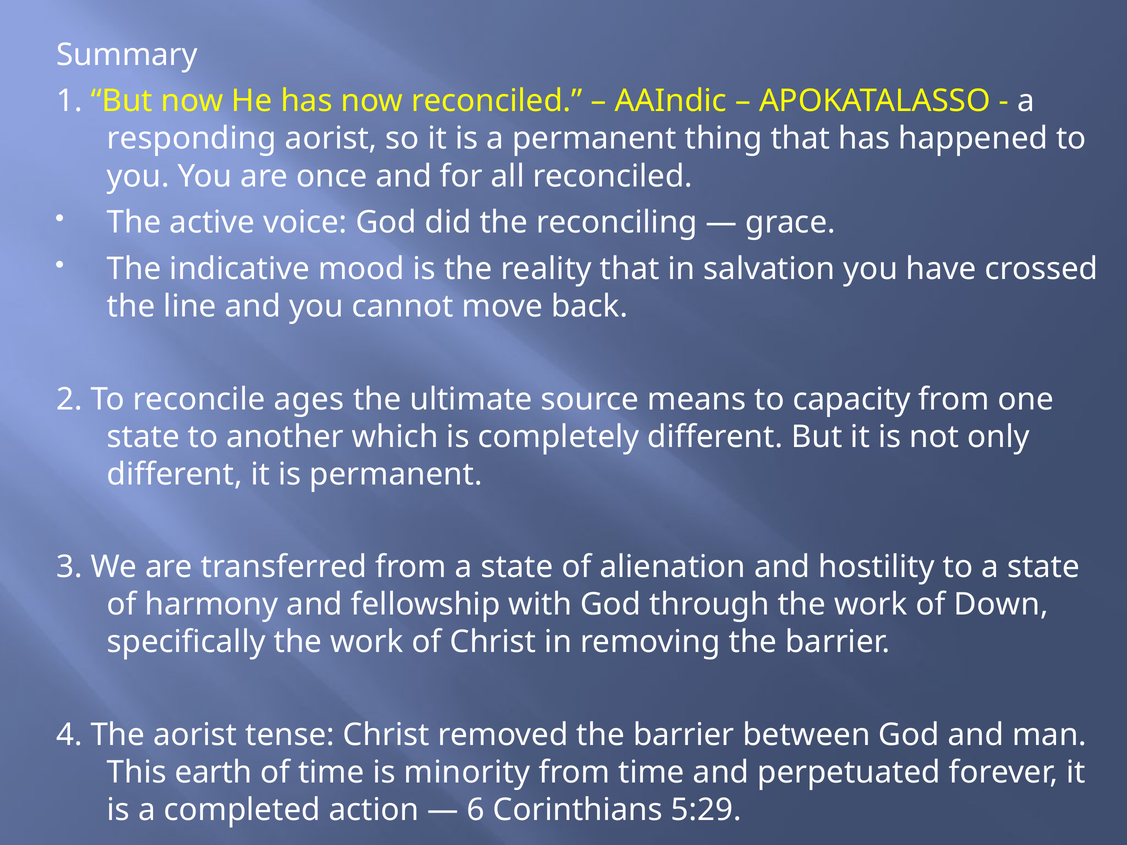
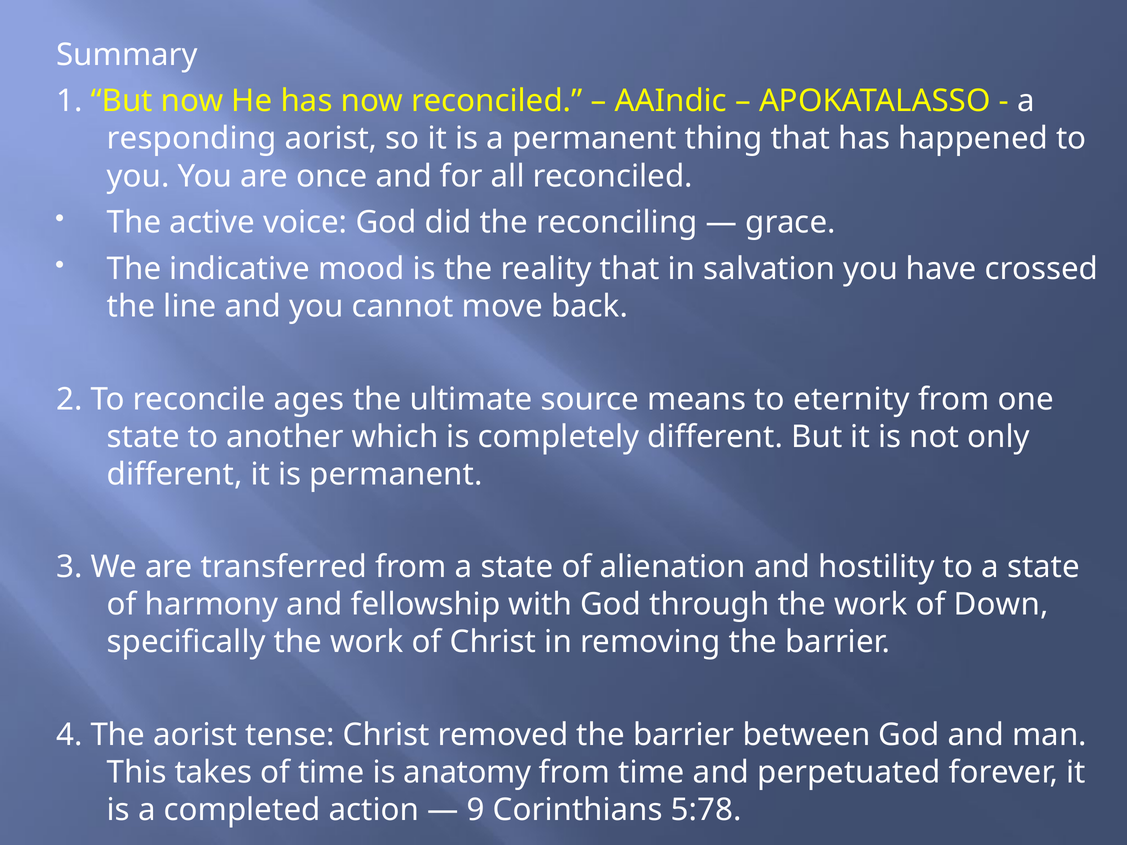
capacity: capacity -> eternity (851, 399)
earth: earth -> takes (214, 773)
minority: minority -> anatomy (467, 773)
6: 6 -> 9 (476, 810)
5:29: 5:29 -> 5:78 (706, 810)
